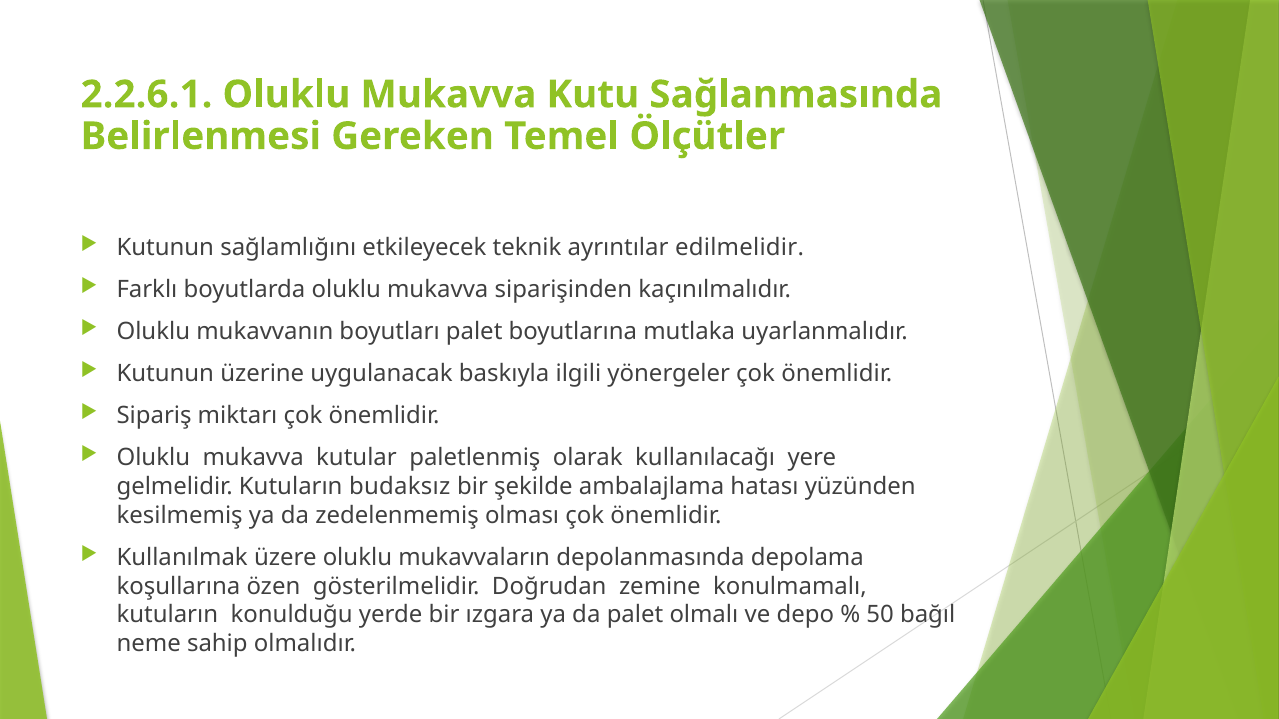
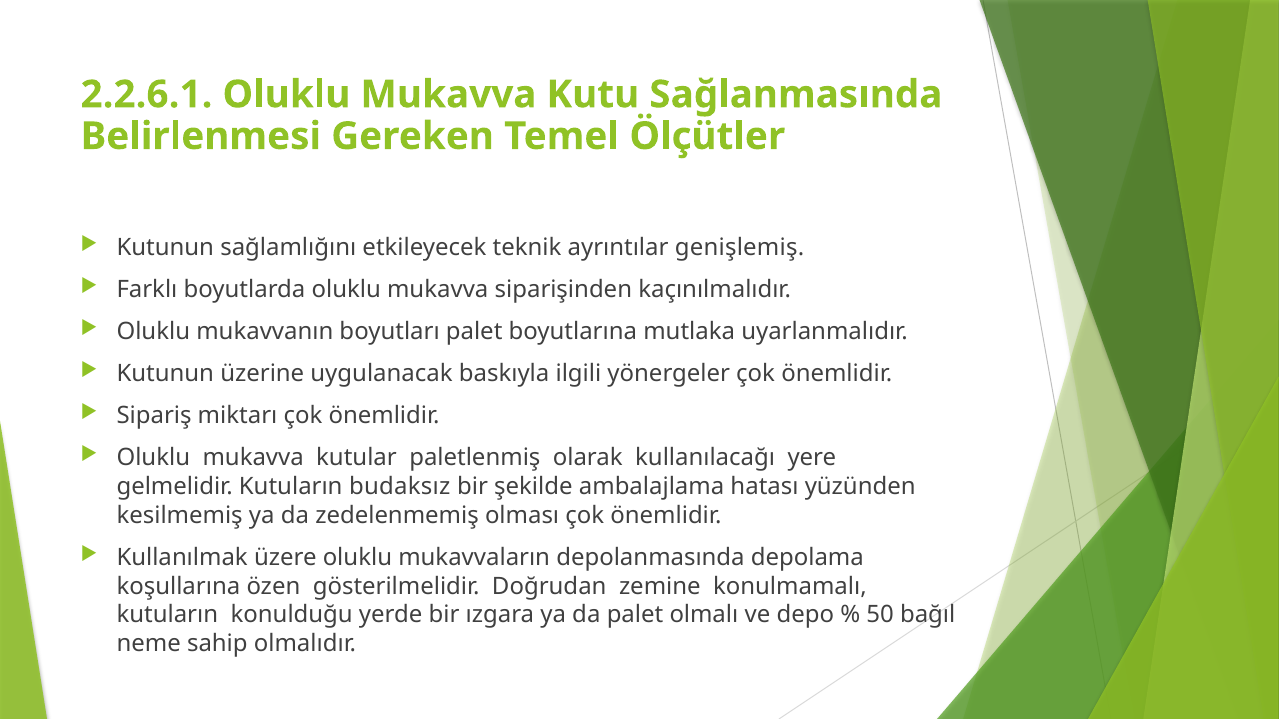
edilmelidir: edilmelidir -> genişlemiş (740, 248)
